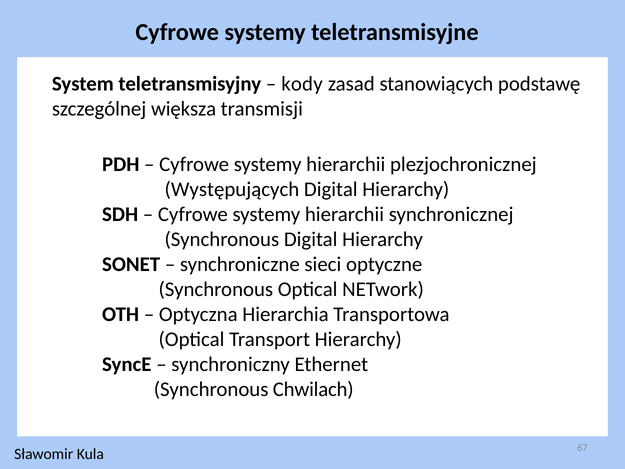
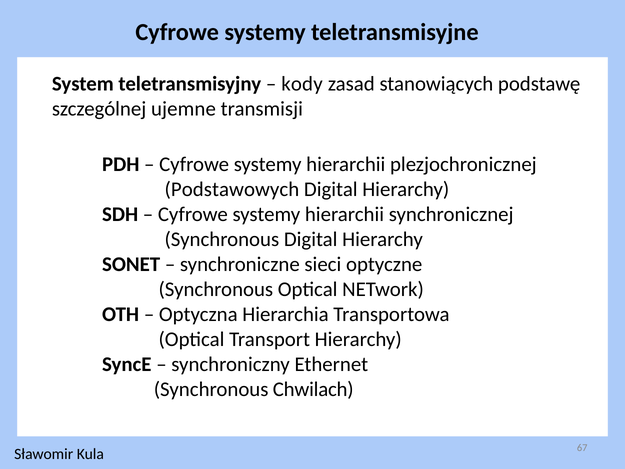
większa: większa -> ujemne (183, 109)
Występujących: Występujących -> Podstawowych (232, 189)
